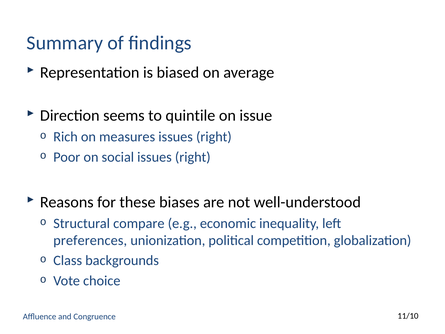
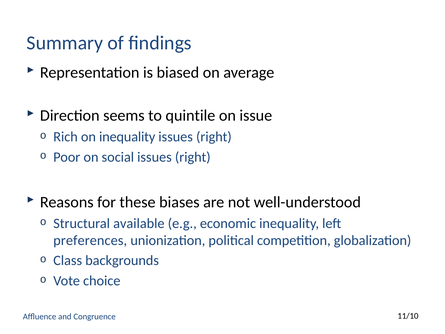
on measures: measures -> inequality (127, 137)
compare: compare -> available (139, 223)
